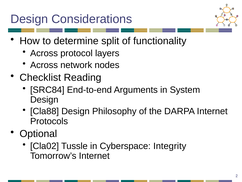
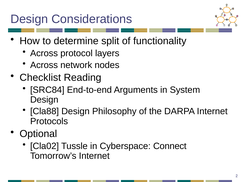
Integrity: Integrity -> Connect (170, 146)
